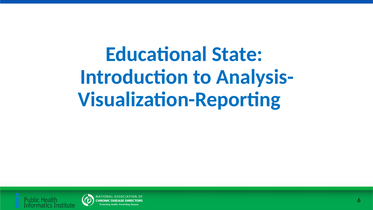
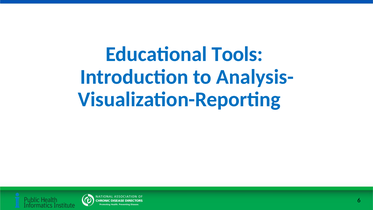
State: State -> Tools (237, 54)
